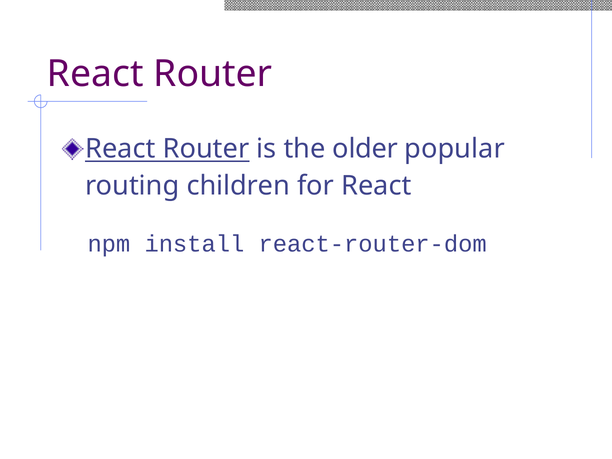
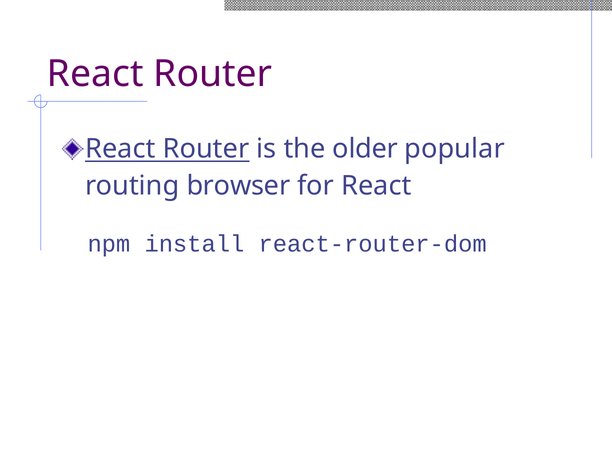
children: children -> browser (238, 186)
